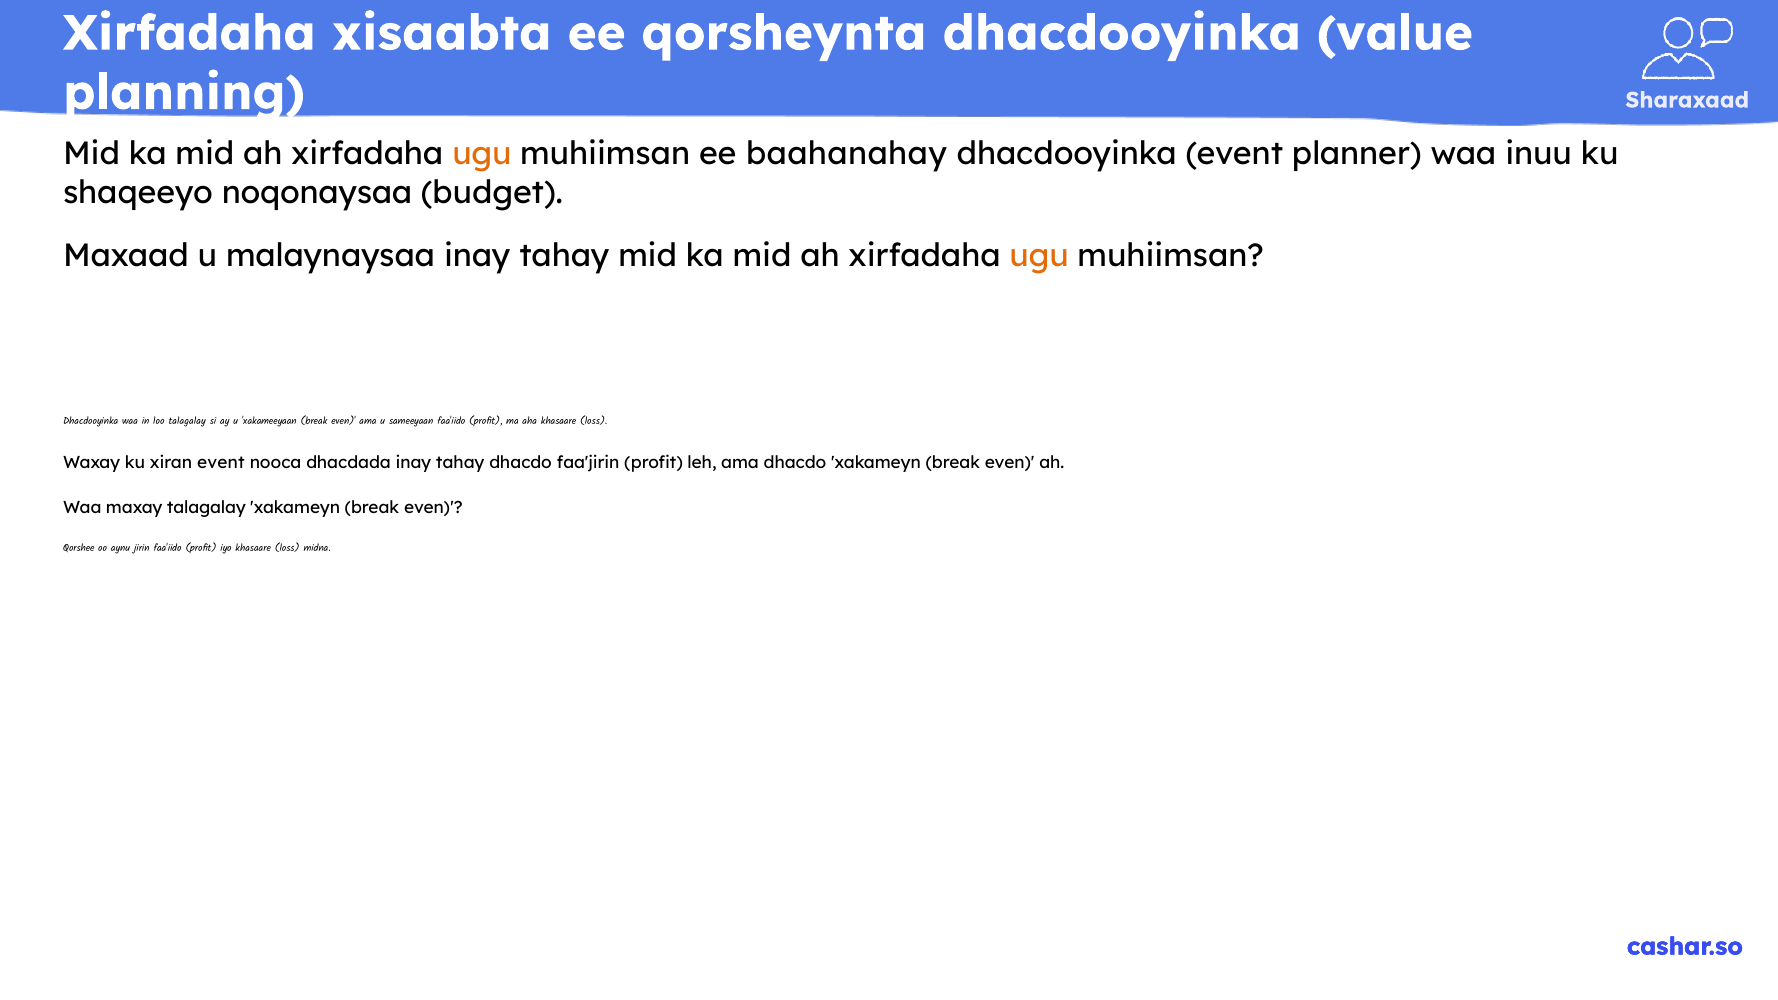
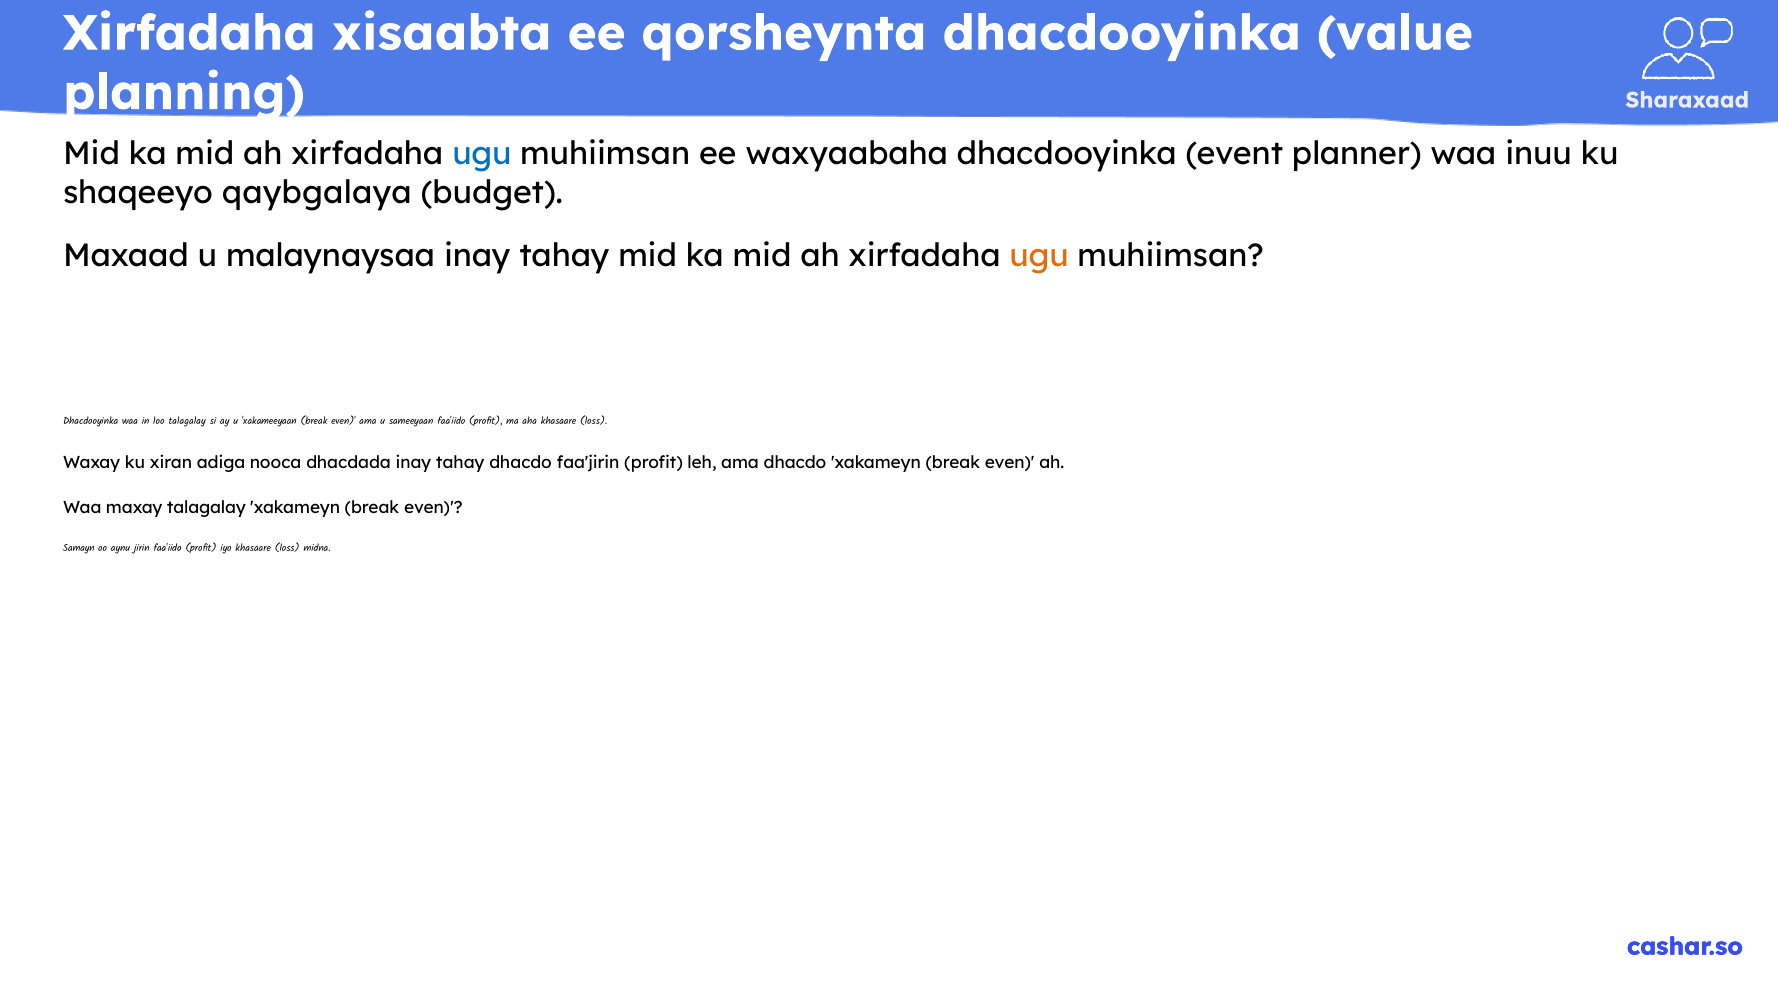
ugu colour: orange -> blue (482, 154)
baahanahay: baahanahay -> waxyaabaha (847, 154)
noqonaysaa: noqonaysaa -> qaybgalaya (317, 193)
xiran event: event -> adiga (221, 462)
Qorshee: Qorshee -> Samayn (79, 548)
